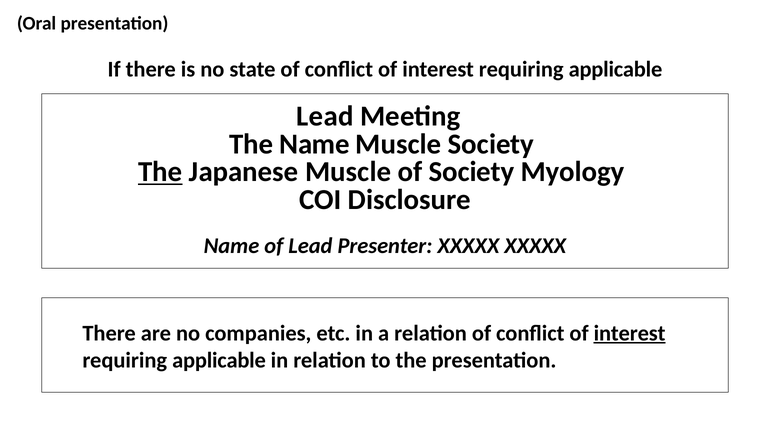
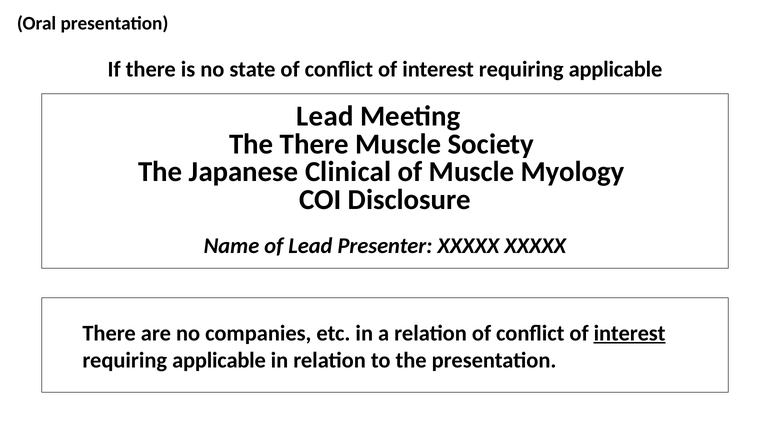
The Name: Name -> There (314, 144)
The underline: present -> none (160, 172)
Japanese Muscle: Muscle -> Clinical (348, 172)
of Society: Society -> Muscle (472, 172)
